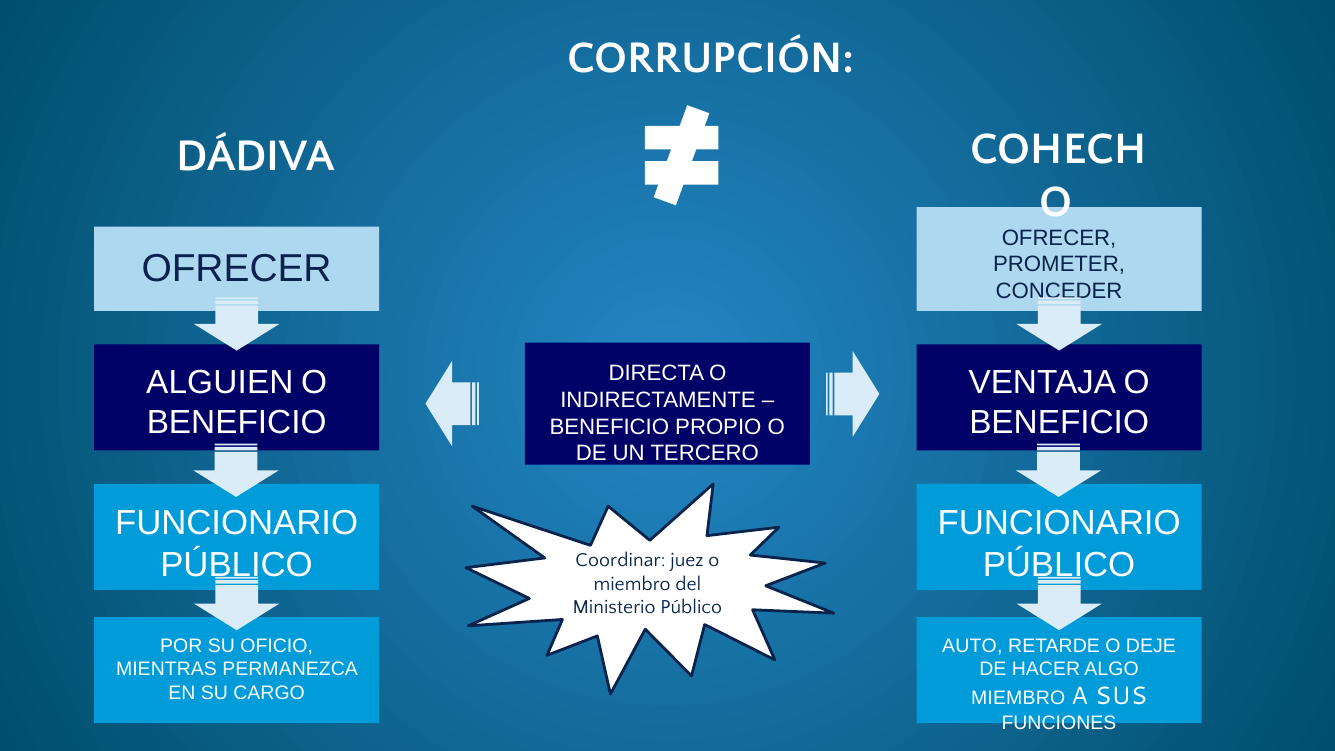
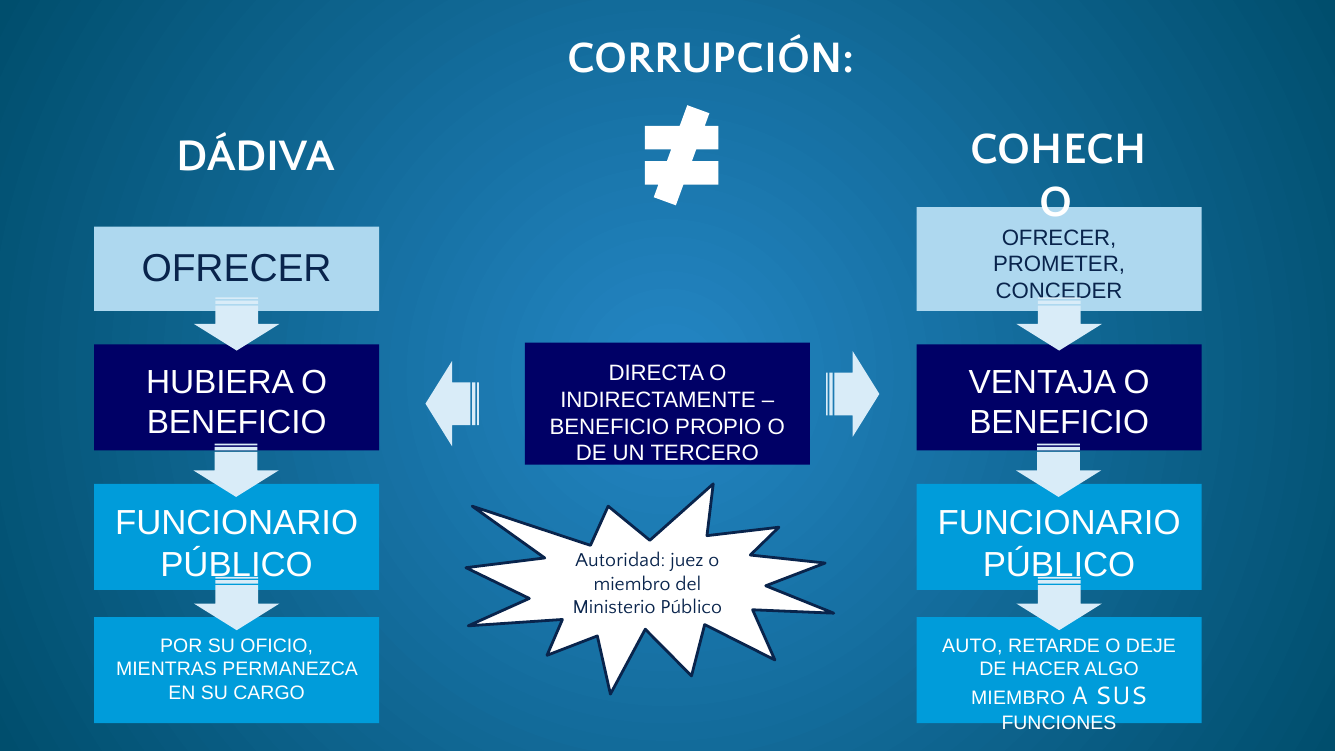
ALGUIEN: ALGUIEN -> HUBIERA (220, 383)
Coordinar: Coordinar -> Autoridad (620, 561)
